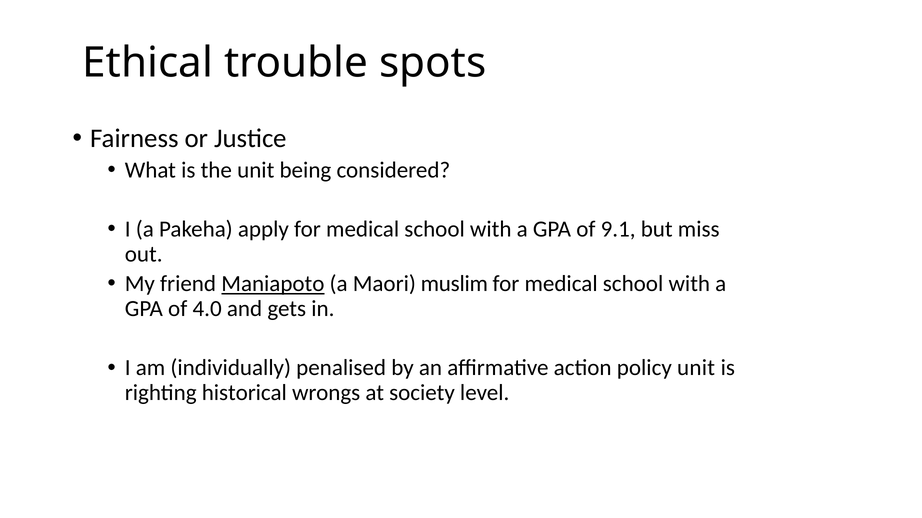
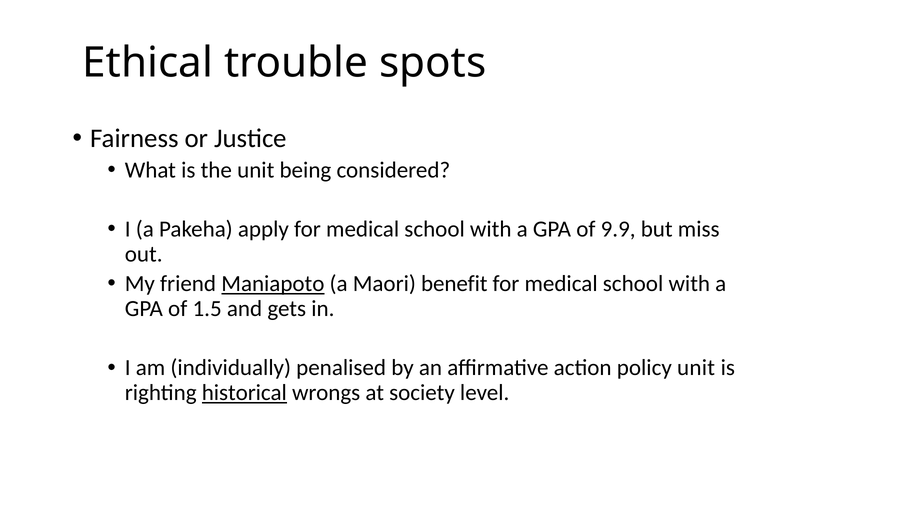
9.1: 9.1 -> 9.9 (618, 230)
muslim: muslim -> benefit (454, 284)
4.0: 4.0 -> 1.5 (207, 309)
historical underline: none -> present (244, 393)
